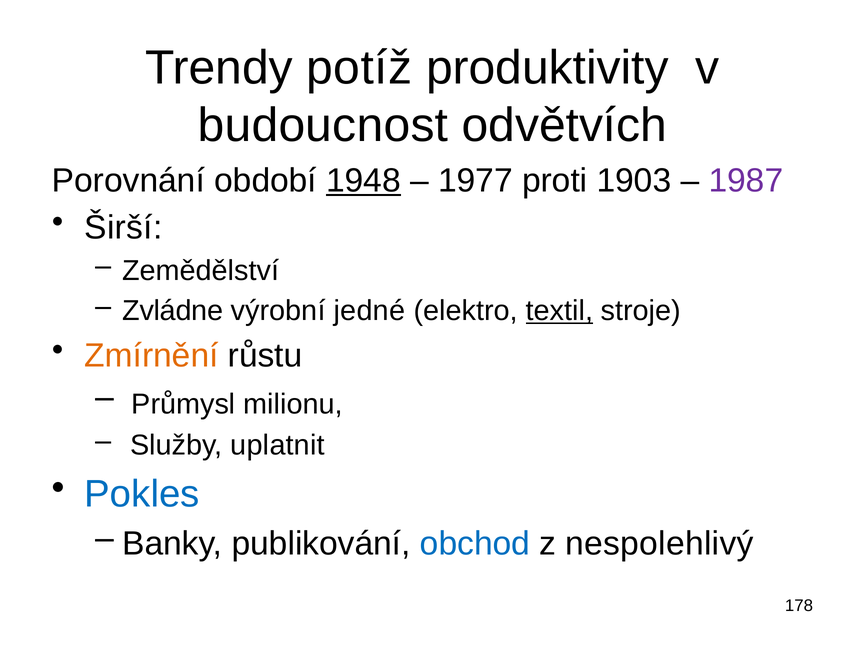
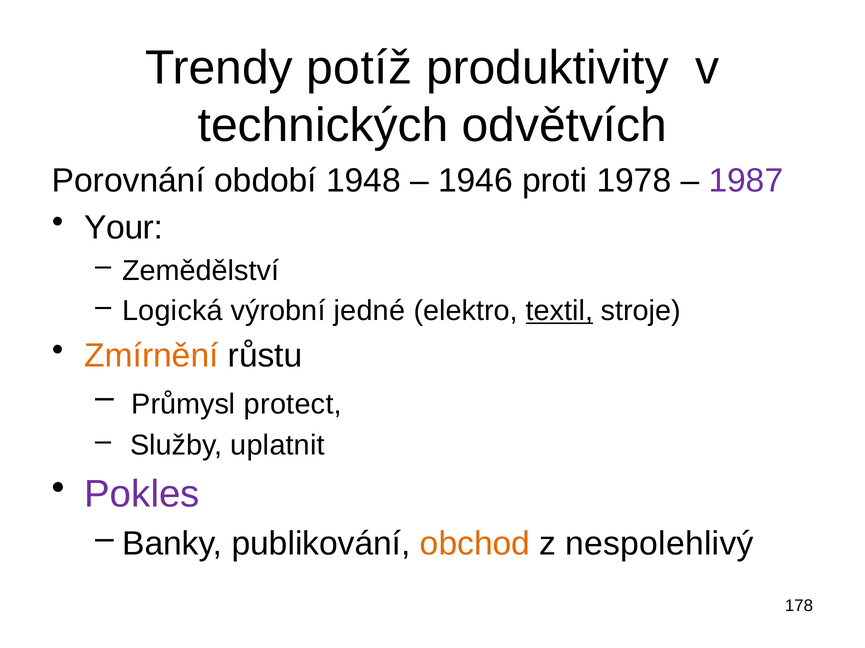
budoucnost: budoucnost -> technických (323, 126)
1948 underline: present -> none (364, 181)
1977: 1977 -> 1946 (475, 181)
1903: 1903 -> 1978 (634, 181)
Širší: Širší -> Your (124, 228)
Zvládne: Zvládne -> Logická (173, 311)
milionu: milionu -> protect (293, 405)
Pokles colour: blue -> purple (142, 495)
obchod colour: blue -> orange (475, 544)
